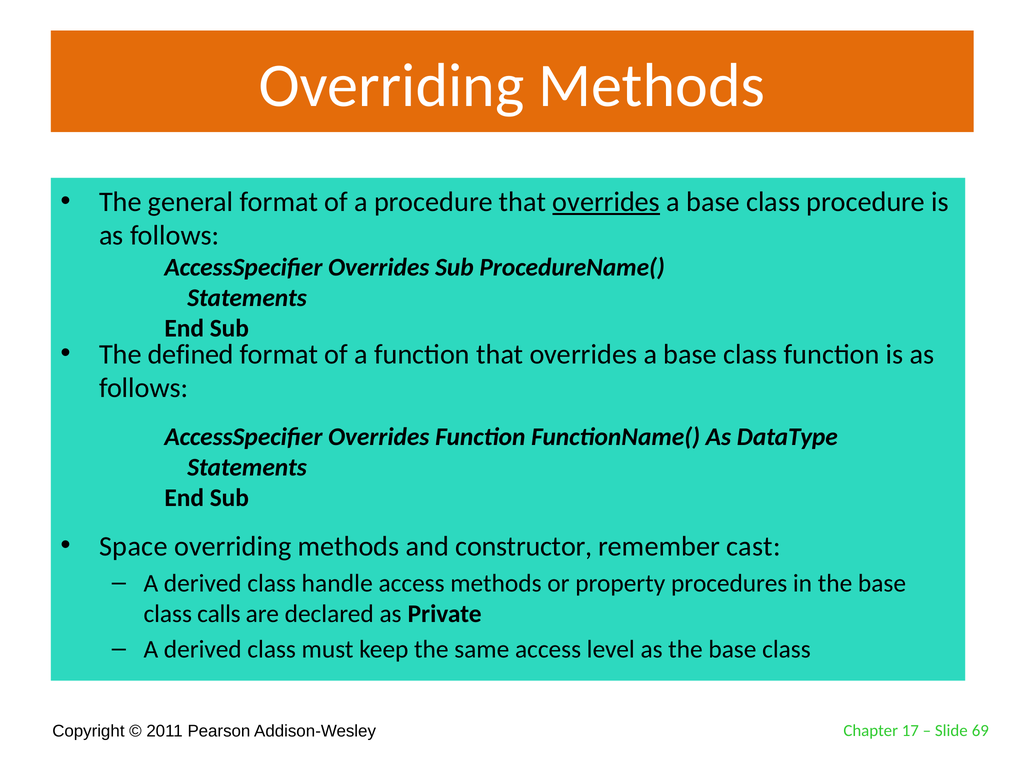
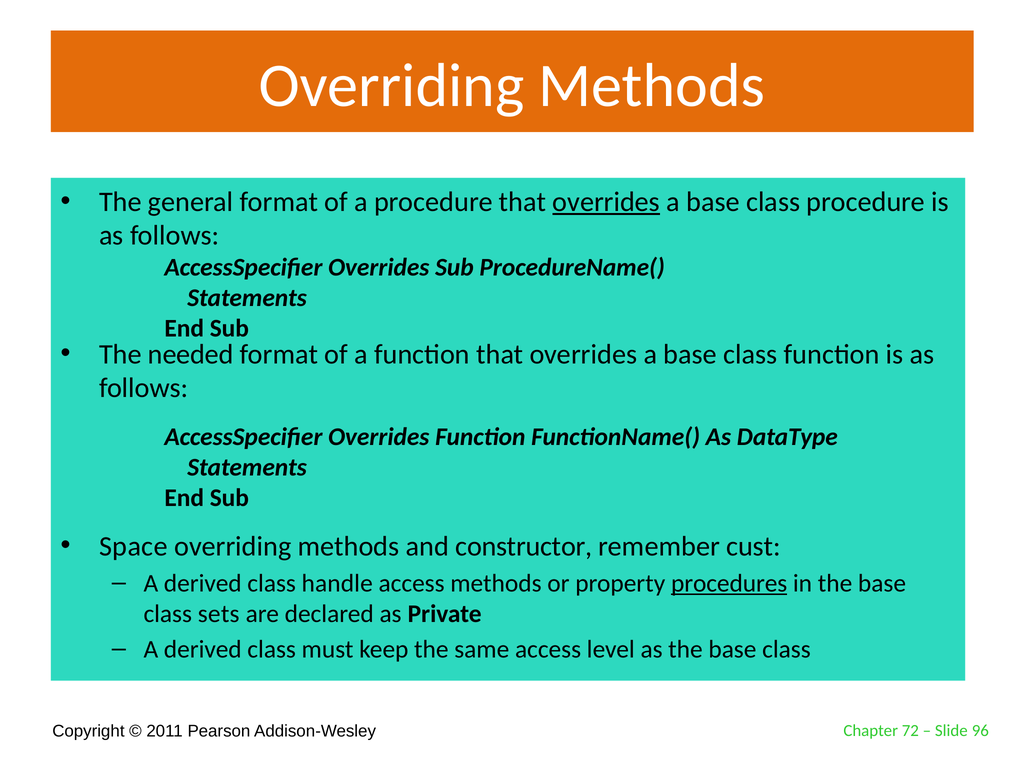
defined: defined -> needed (191, 354)
cast: cast -> cust (754, 546)
procedures underline: none -> present (729, 583)
calls: calls -> sets (219, 614)
17: 17 -> 72 (910, 731)
69: 69 -> 96 (980, 731)
